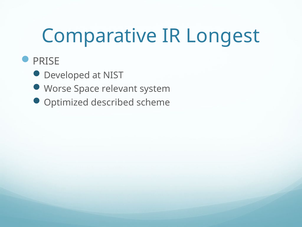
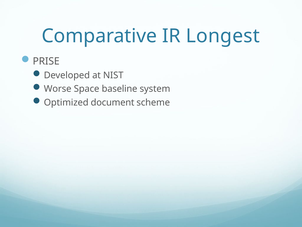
relevant: relevant -> baseline (120, 89)
described: described -> document (113, 102)
